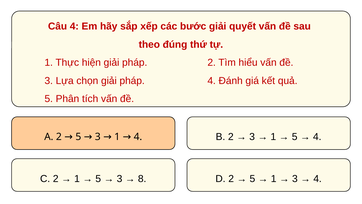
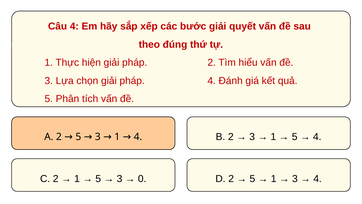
8: 8 -> 0 (142, 178)
